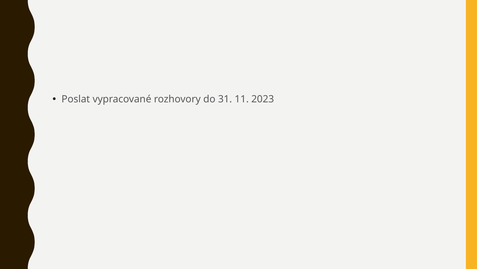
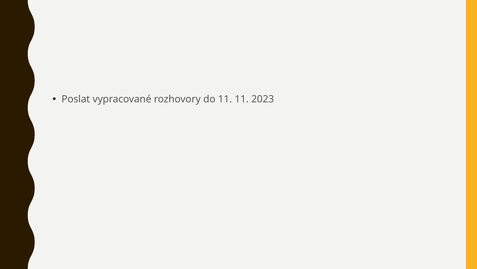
do 31: 31 -> 11 (225, 99)
